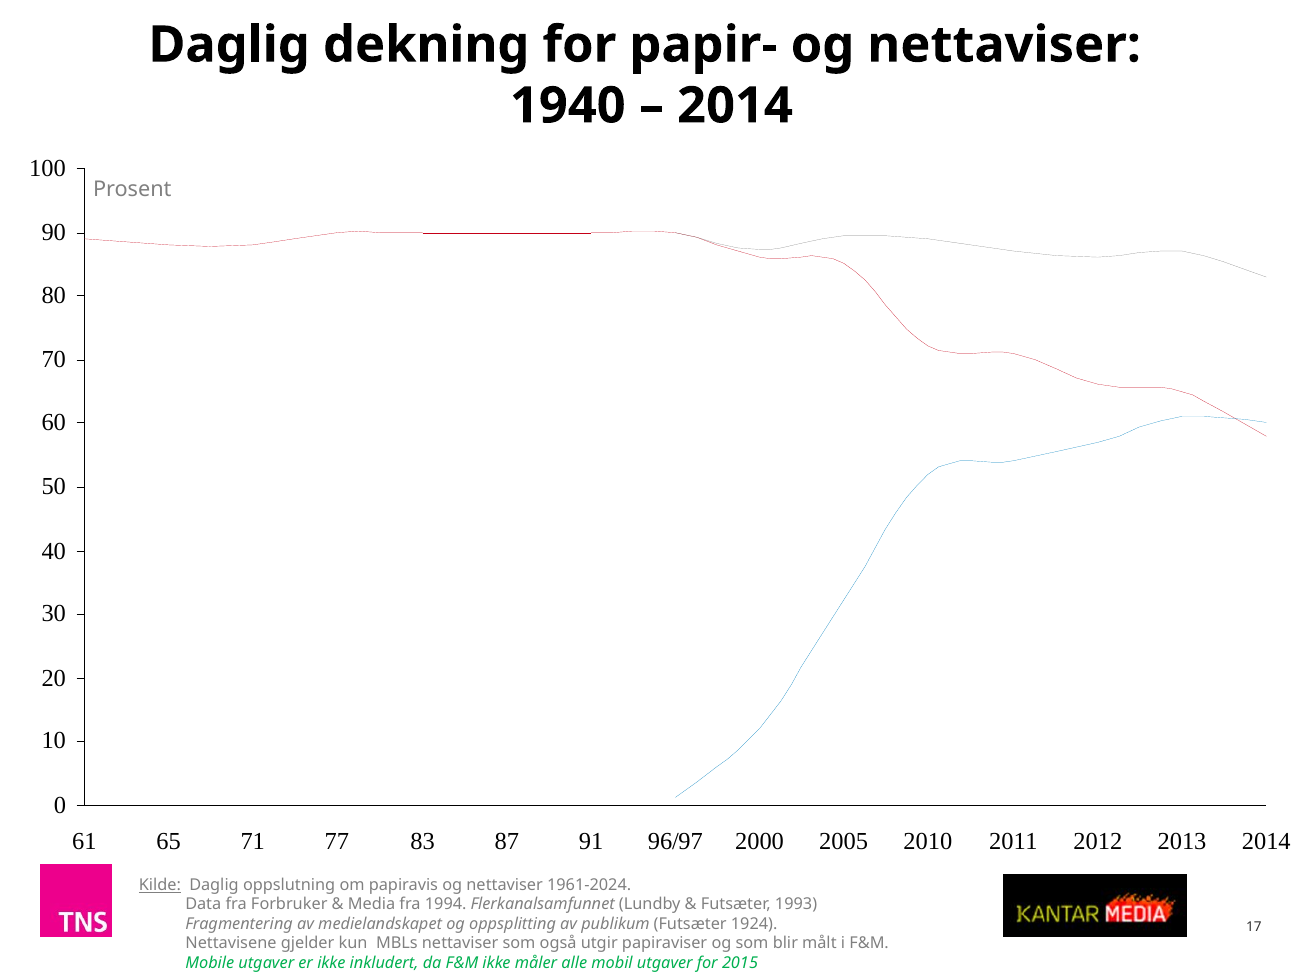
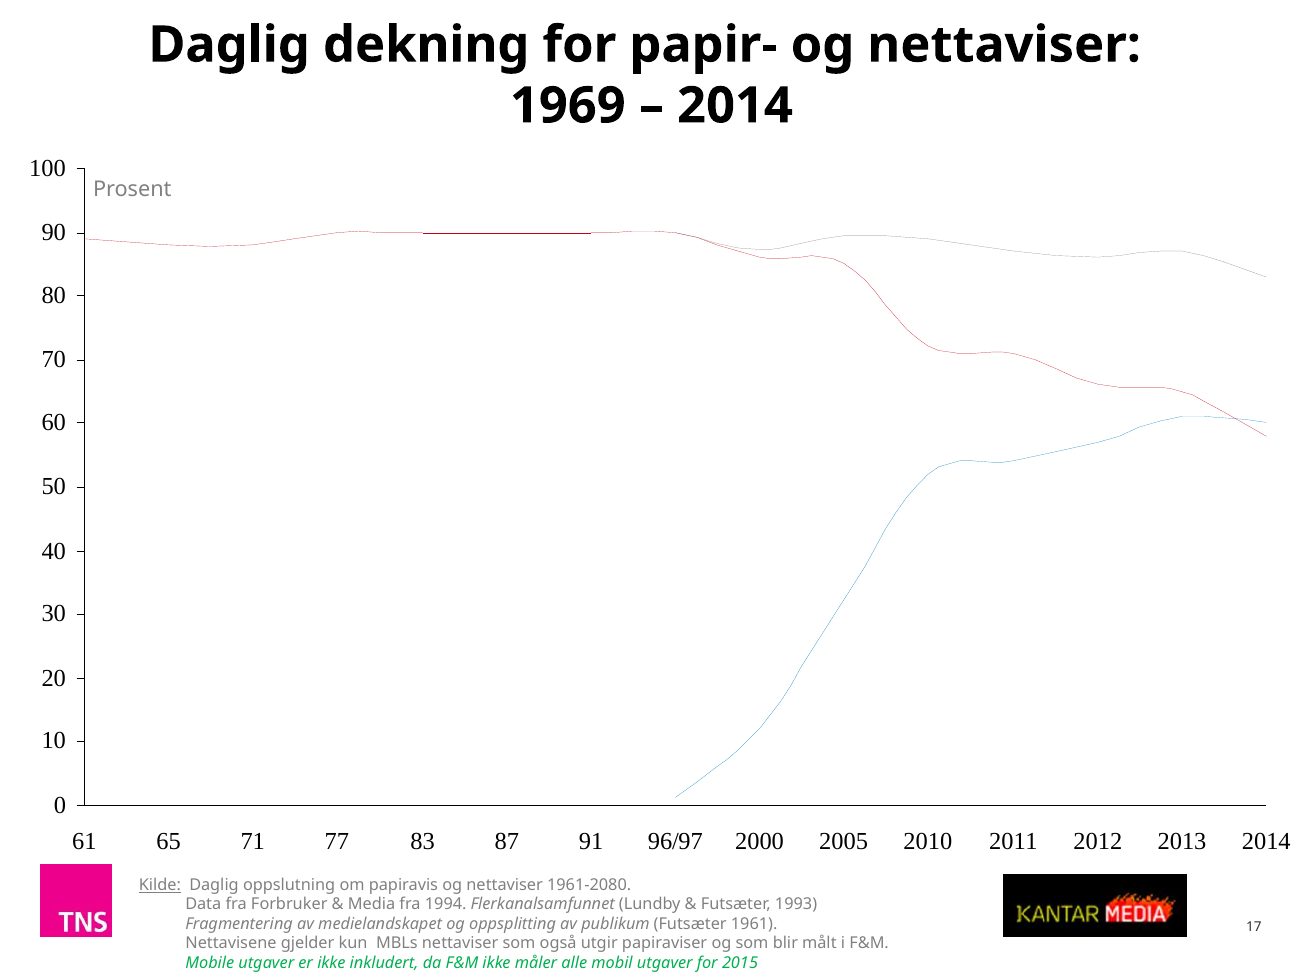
1940: 1940 -> 1969 (568, 106)
1961-2024: 1961-2024 -> 1961-2080 (589, 885)
1924: 1924 -> 1961 (754, 924)
